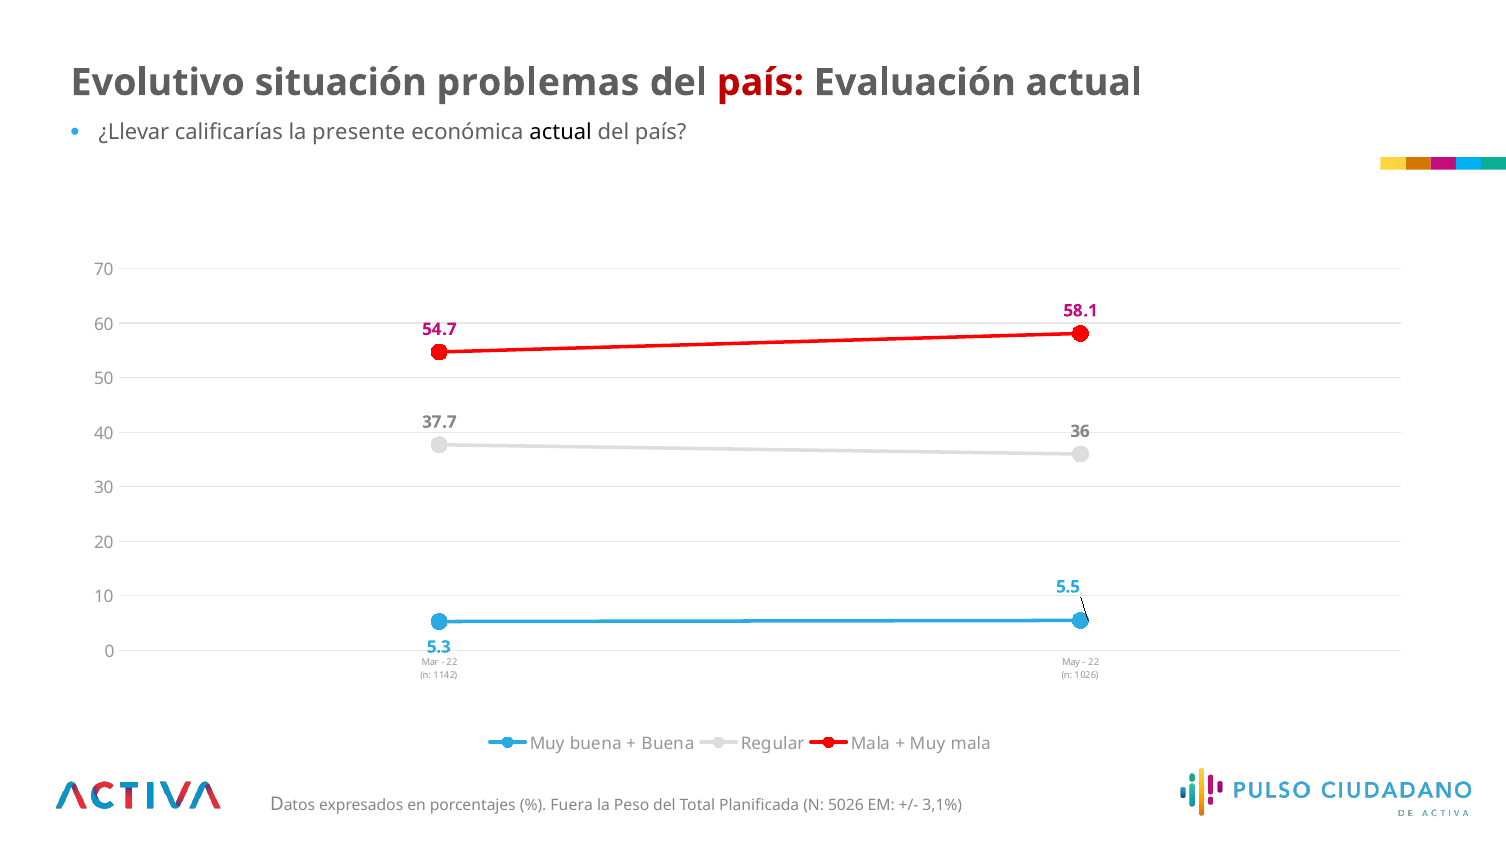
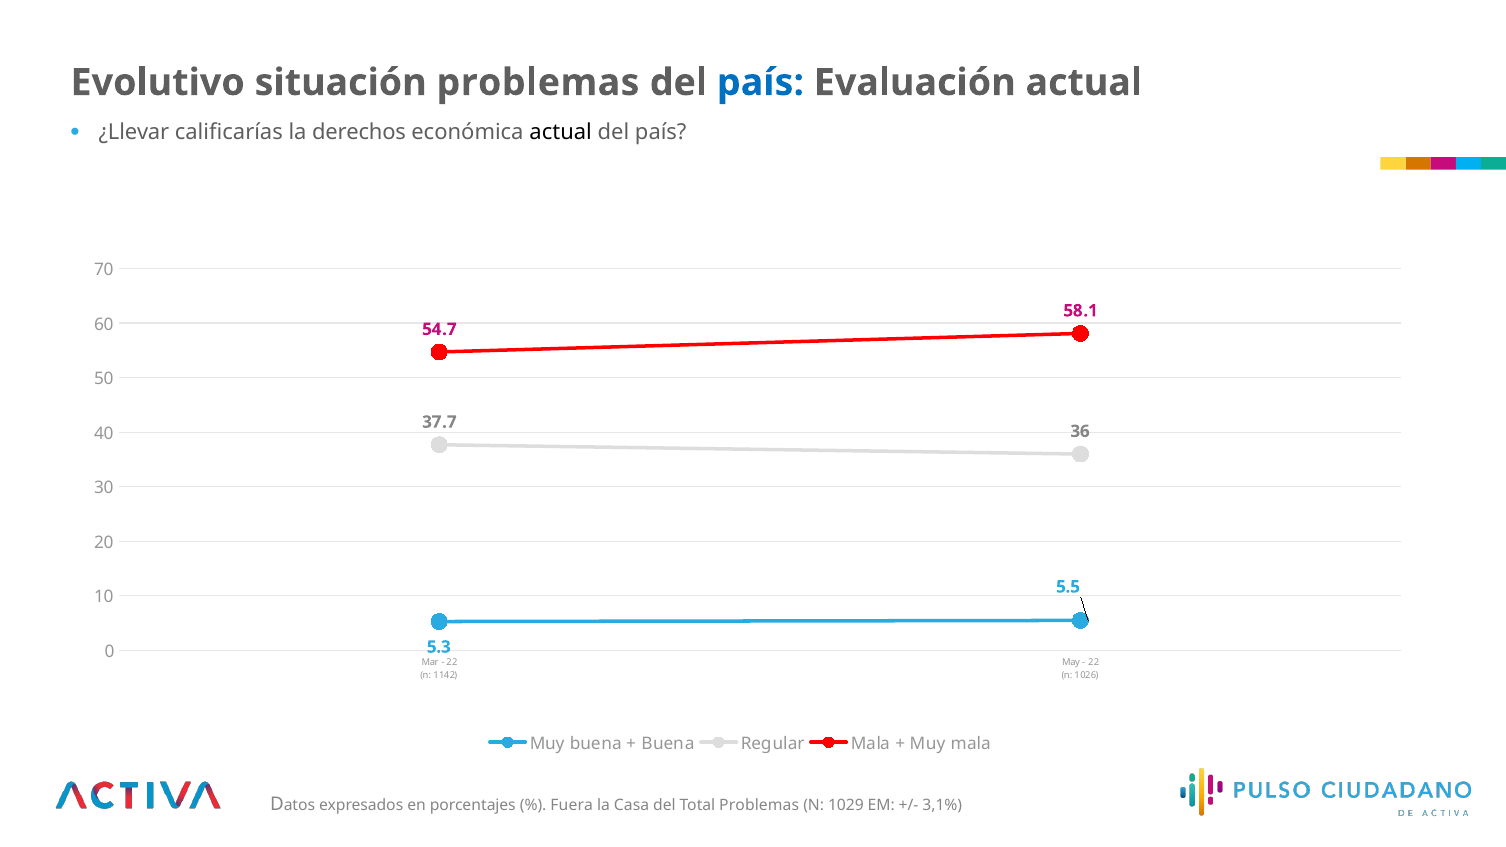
país colour: red -> blue (760, 83)
presente: presente -> derechos (359, 133)
Peso: Peso -> Casa (632, 806)
Total Planificada: Planificada -> Problemas (759, 806)
5026: 5026 -> 1029 (846, 806)
